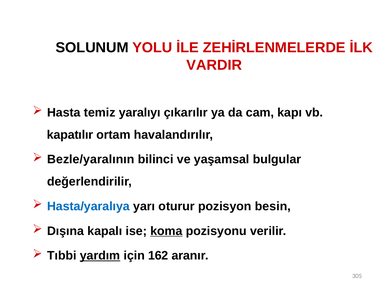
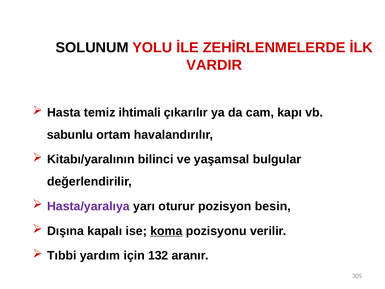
yaralıyı: yaralıyı -> ihtimali (140, 113)
kapatılır: kapatılır -> sabunlu (70, 135)
Bezle/yaralının: Bezle/yaralının -> Kitabı/yaralının (91, 159)
Hasta/yaralıya colour: blue -> purple (88, 206)
yardım underline: present -> none (100, 255)
162: 162 -> 132 (158, 255)
